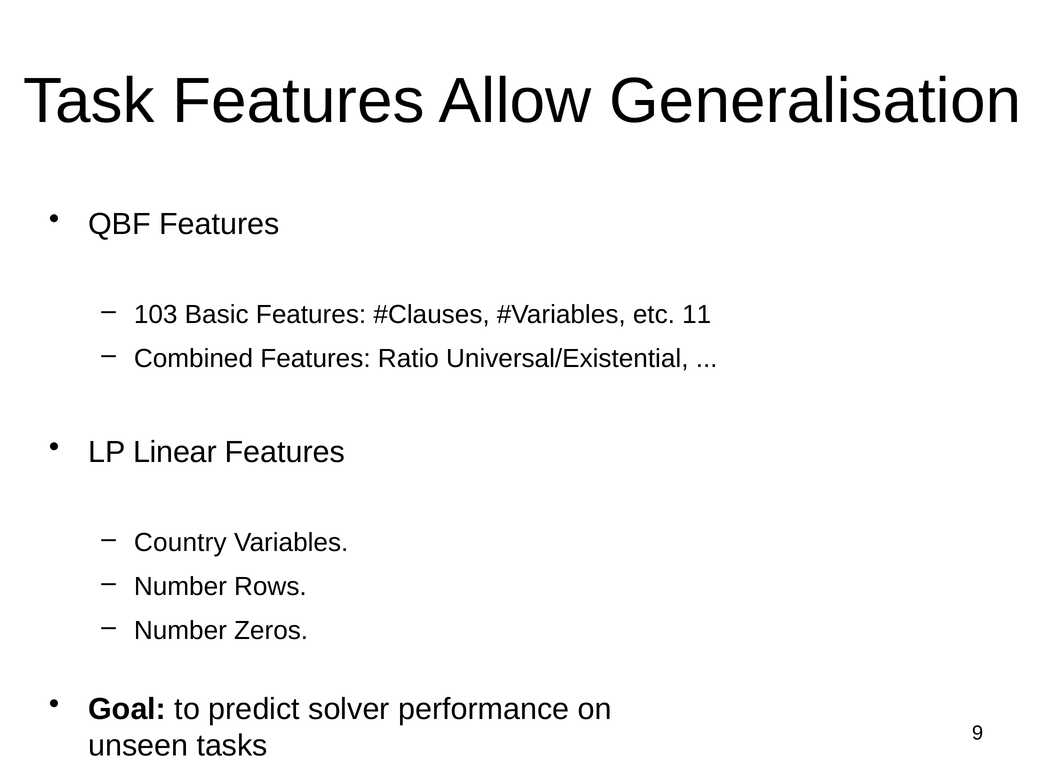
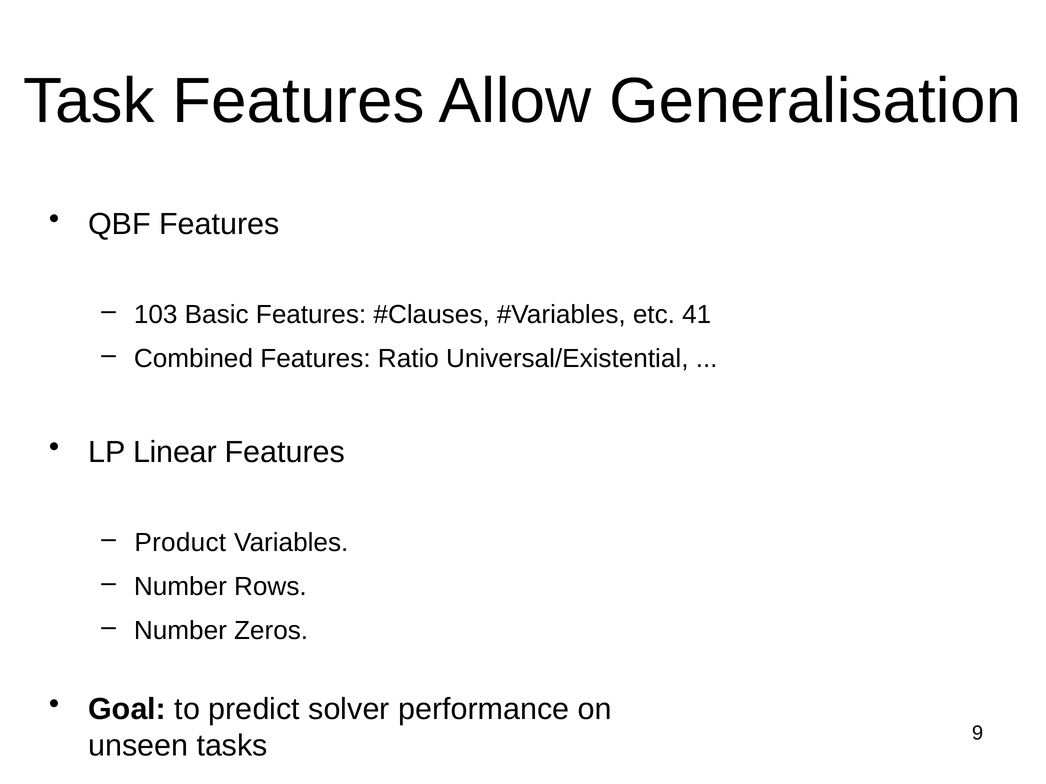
11: 11 -> 41 (697, 315)
Country: Country -> Product (180, 543)
